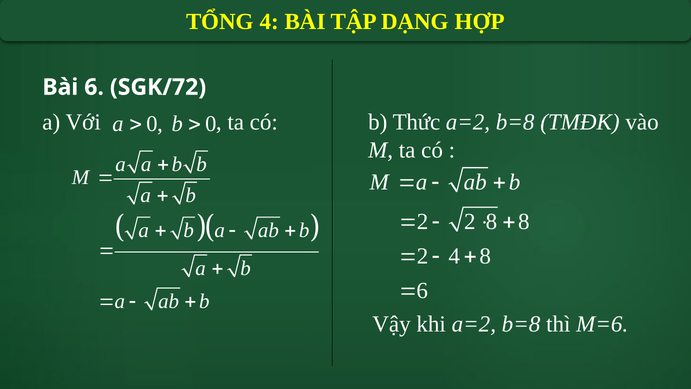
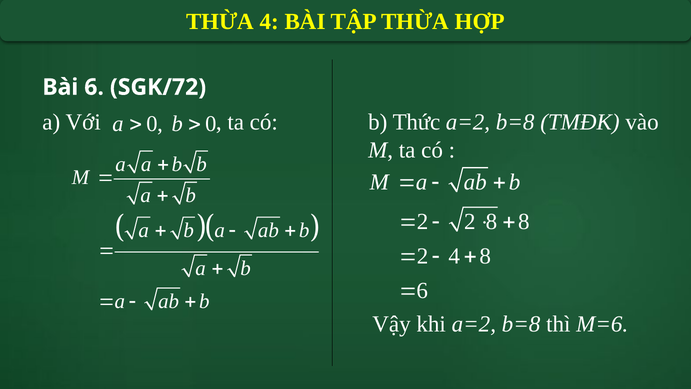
TỔNG: TỔNG -> THỪA (220, 22)
TẬP DẠNG: DẠNG -> THỪA (415, 22)
